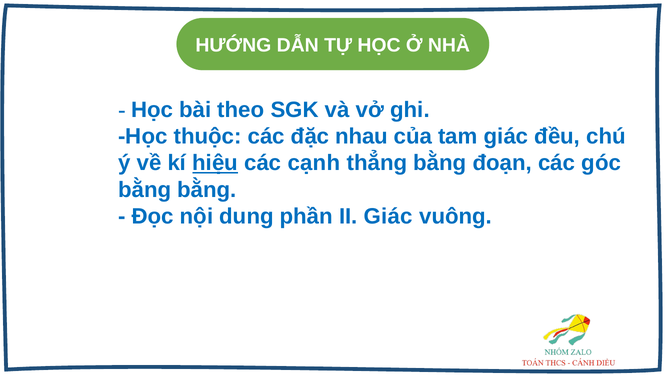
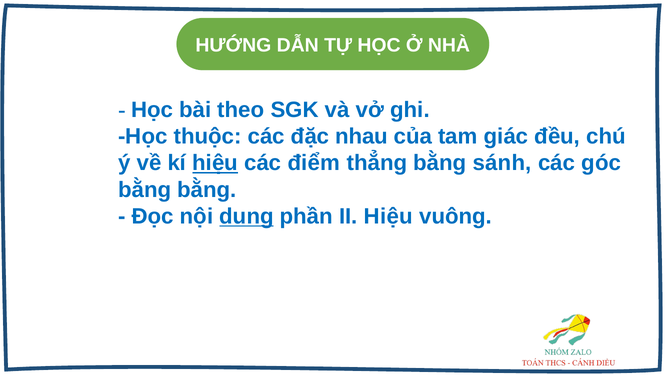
cạnh: cạnh -> điểm (314, 163)
đoạn: đoạn -> sánh (502, 163)
dung underline: none -> present (247, 217)
II Giác: Giác -> Hiệu (388, 217)
